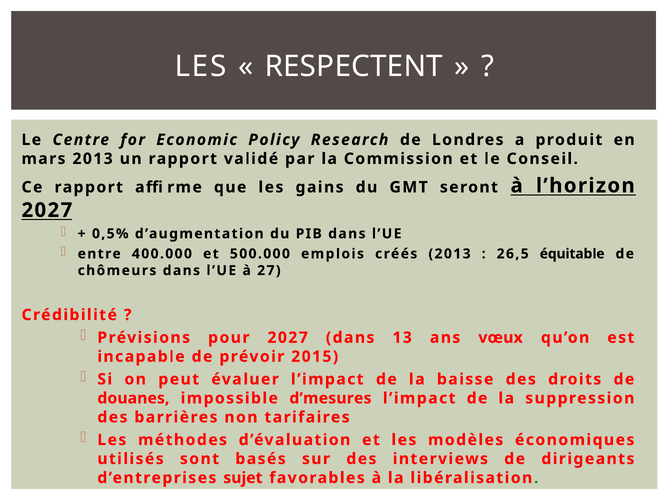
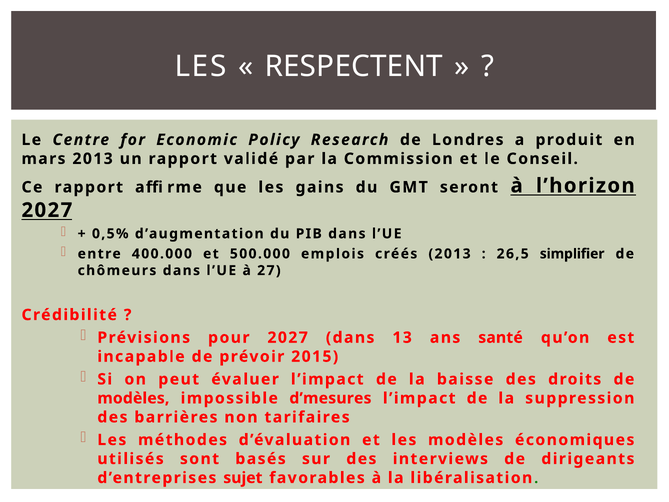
équitable: équitable -> simplifier (572, 254)
vœux: vœux -> santé (501, 337)
douanes: douanes -> modèles (133, 398)
